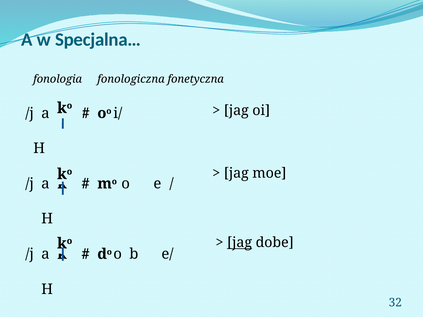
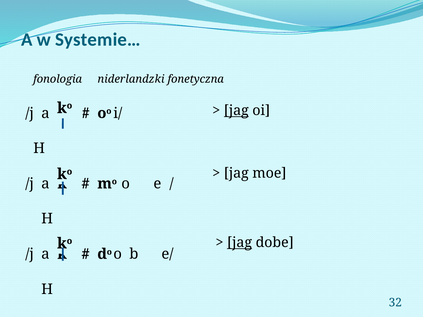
Specjalna…: Specjalna… -> Systemie… (98, 40)
fonologiczna: fonologiczna -> niderlandzki (131, 79)
jag underline: none -> present (236, 111)
